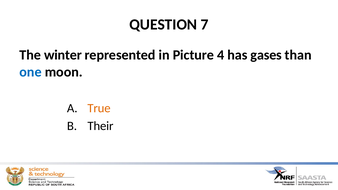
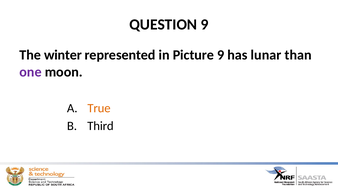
QUESTION 7: 7 -> 9 (205, 25)
Picture 4: 4 -> 9 (221, 55)
gases: gases -> lunar (266, 55)
one colour: blue -> purple (31, 72)
Their: Their -> Third (100, 126)
